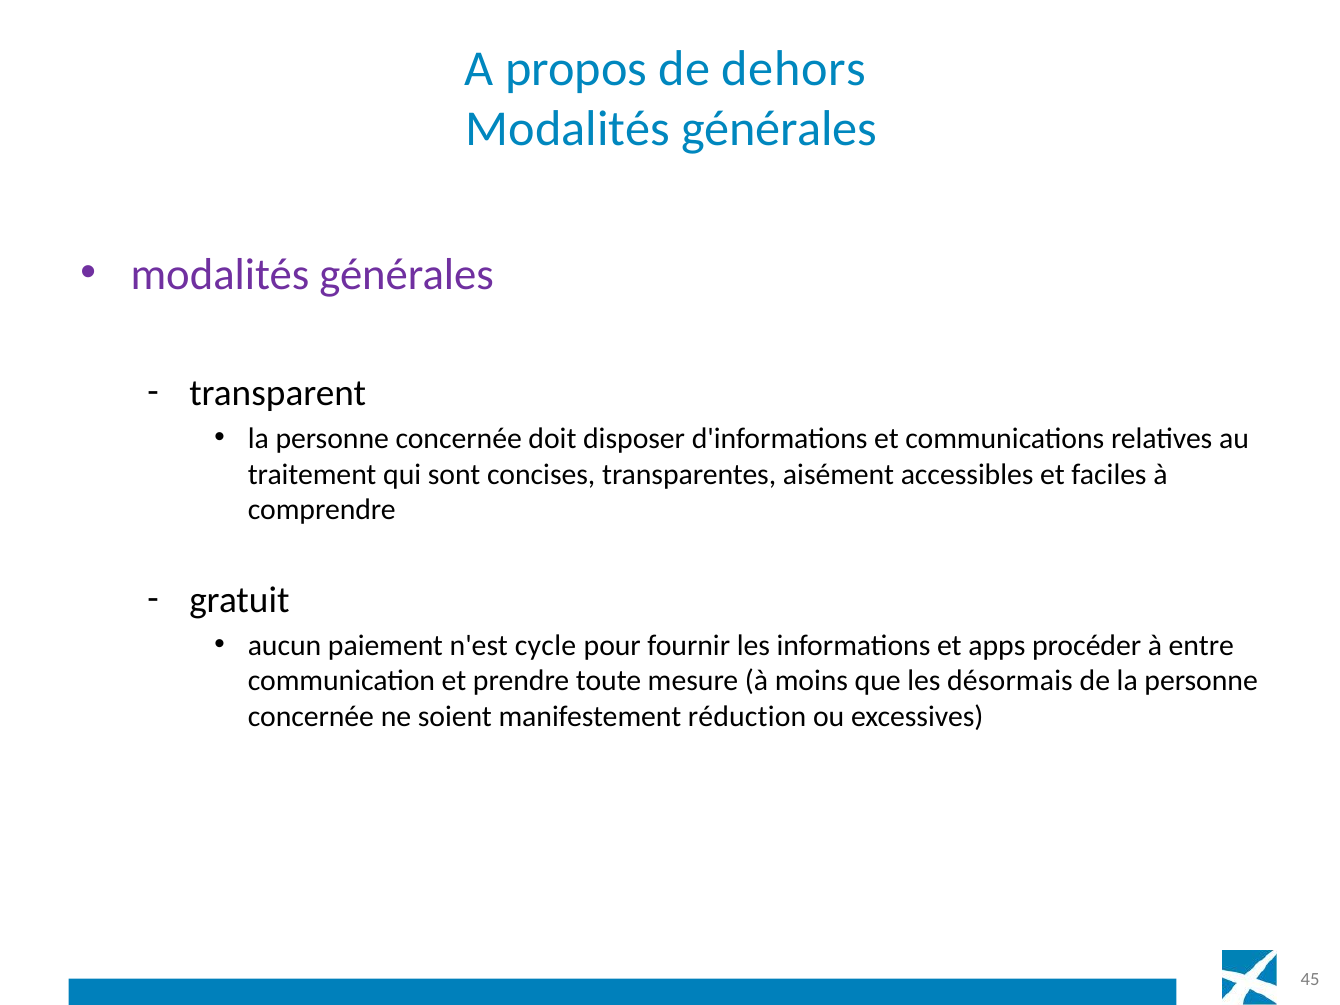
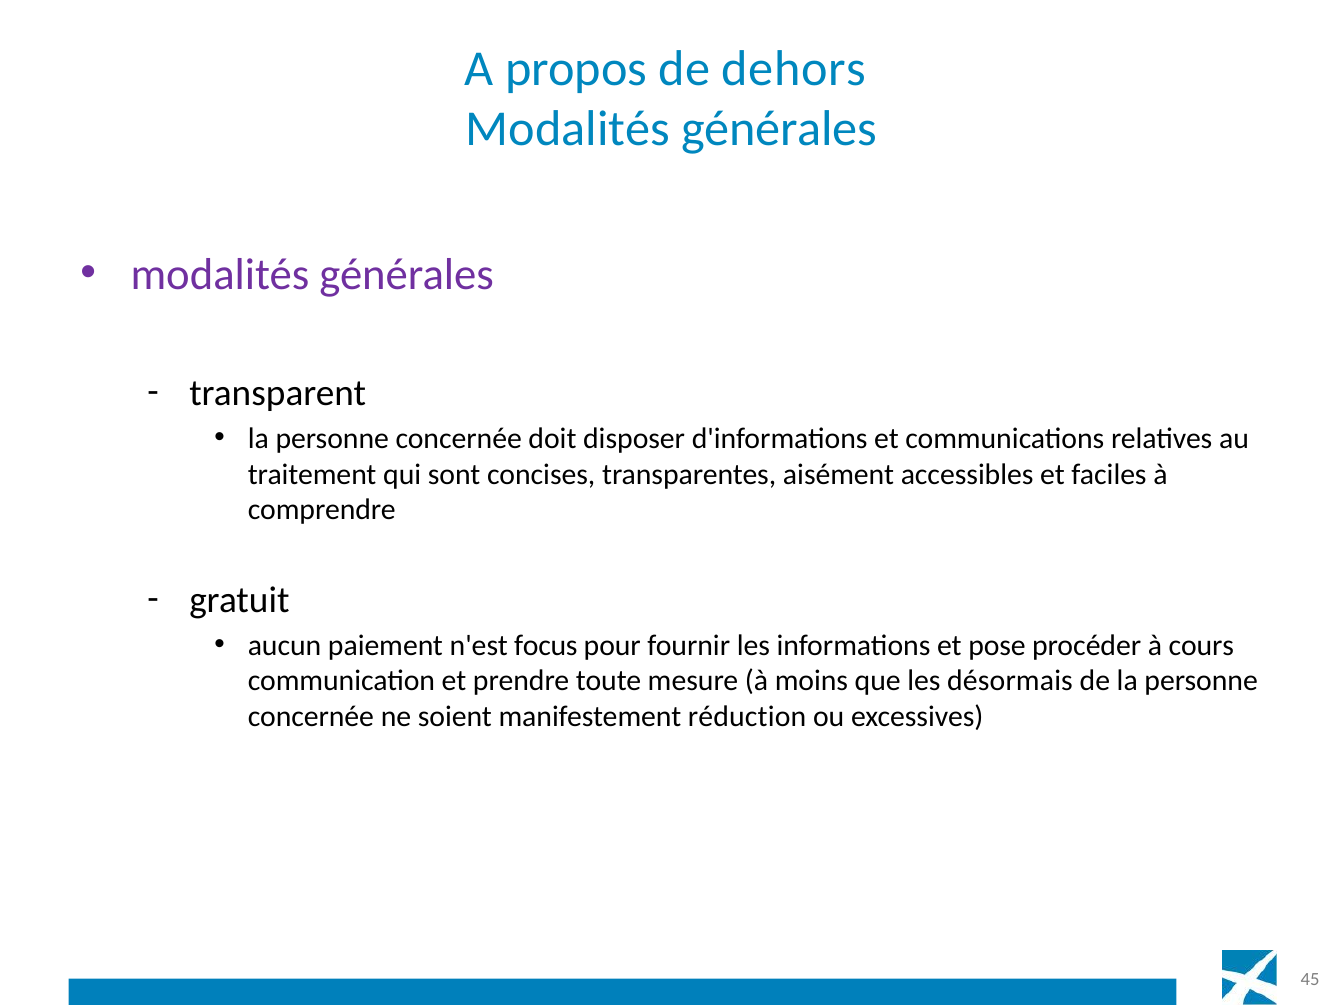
cycle: cycle -> focus (546, 646)
apps: apps -> pose (997, 646)
entre: entre -> cours (1201, 646)
